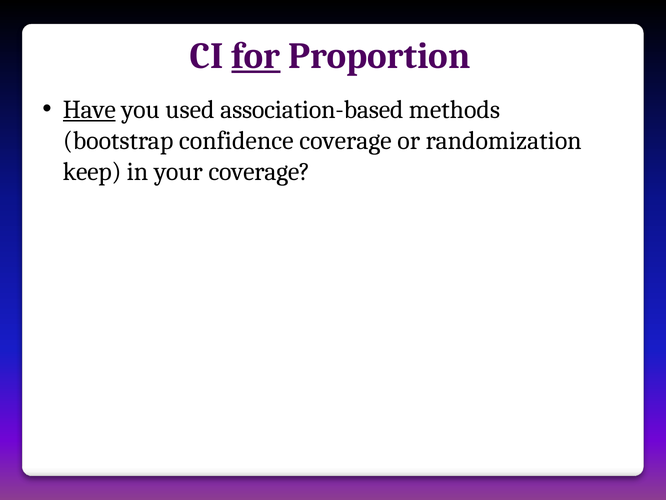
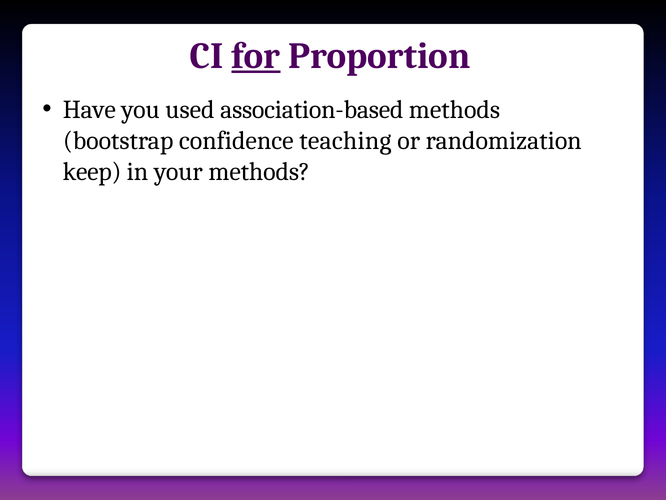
Have underline: present -> none (89, 109)
confidence coverage: coverage -> teaching (345, 141)
your coverage: coverage -> methods (259, 172)
